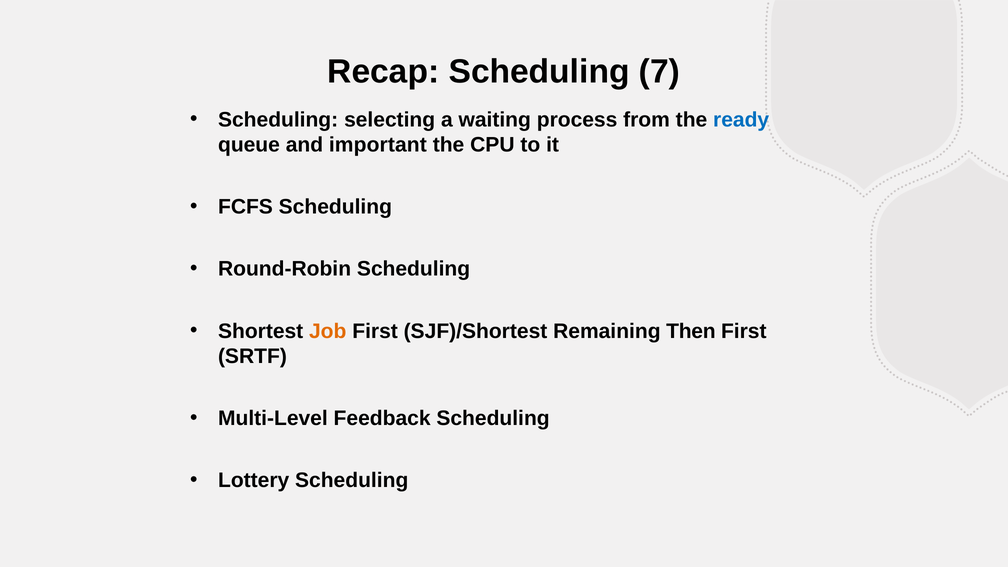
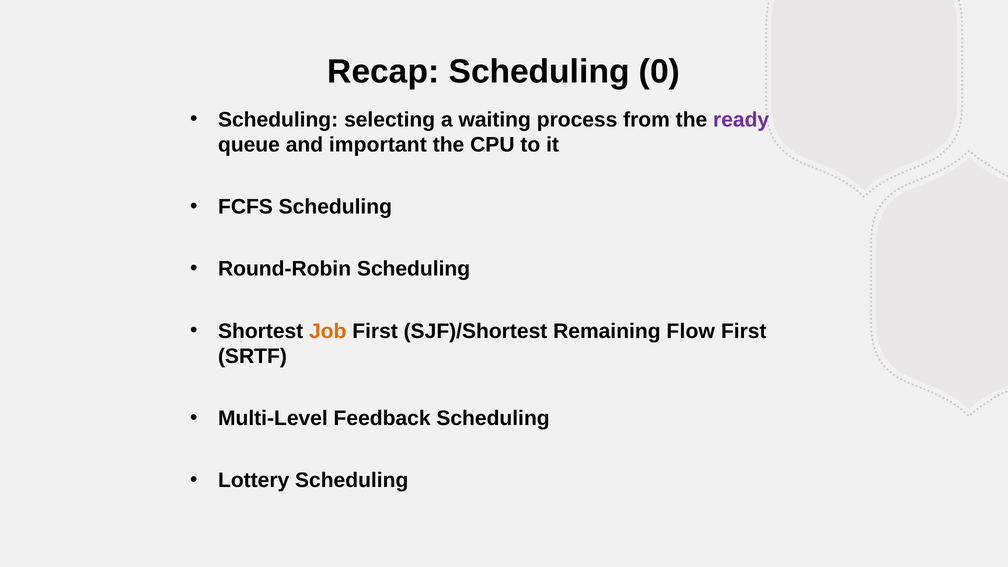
7: 7 -> 0 (659, 72)
ready colour: blue -> purple (741, 120)
Then: Then -> Flow (691, 331)
